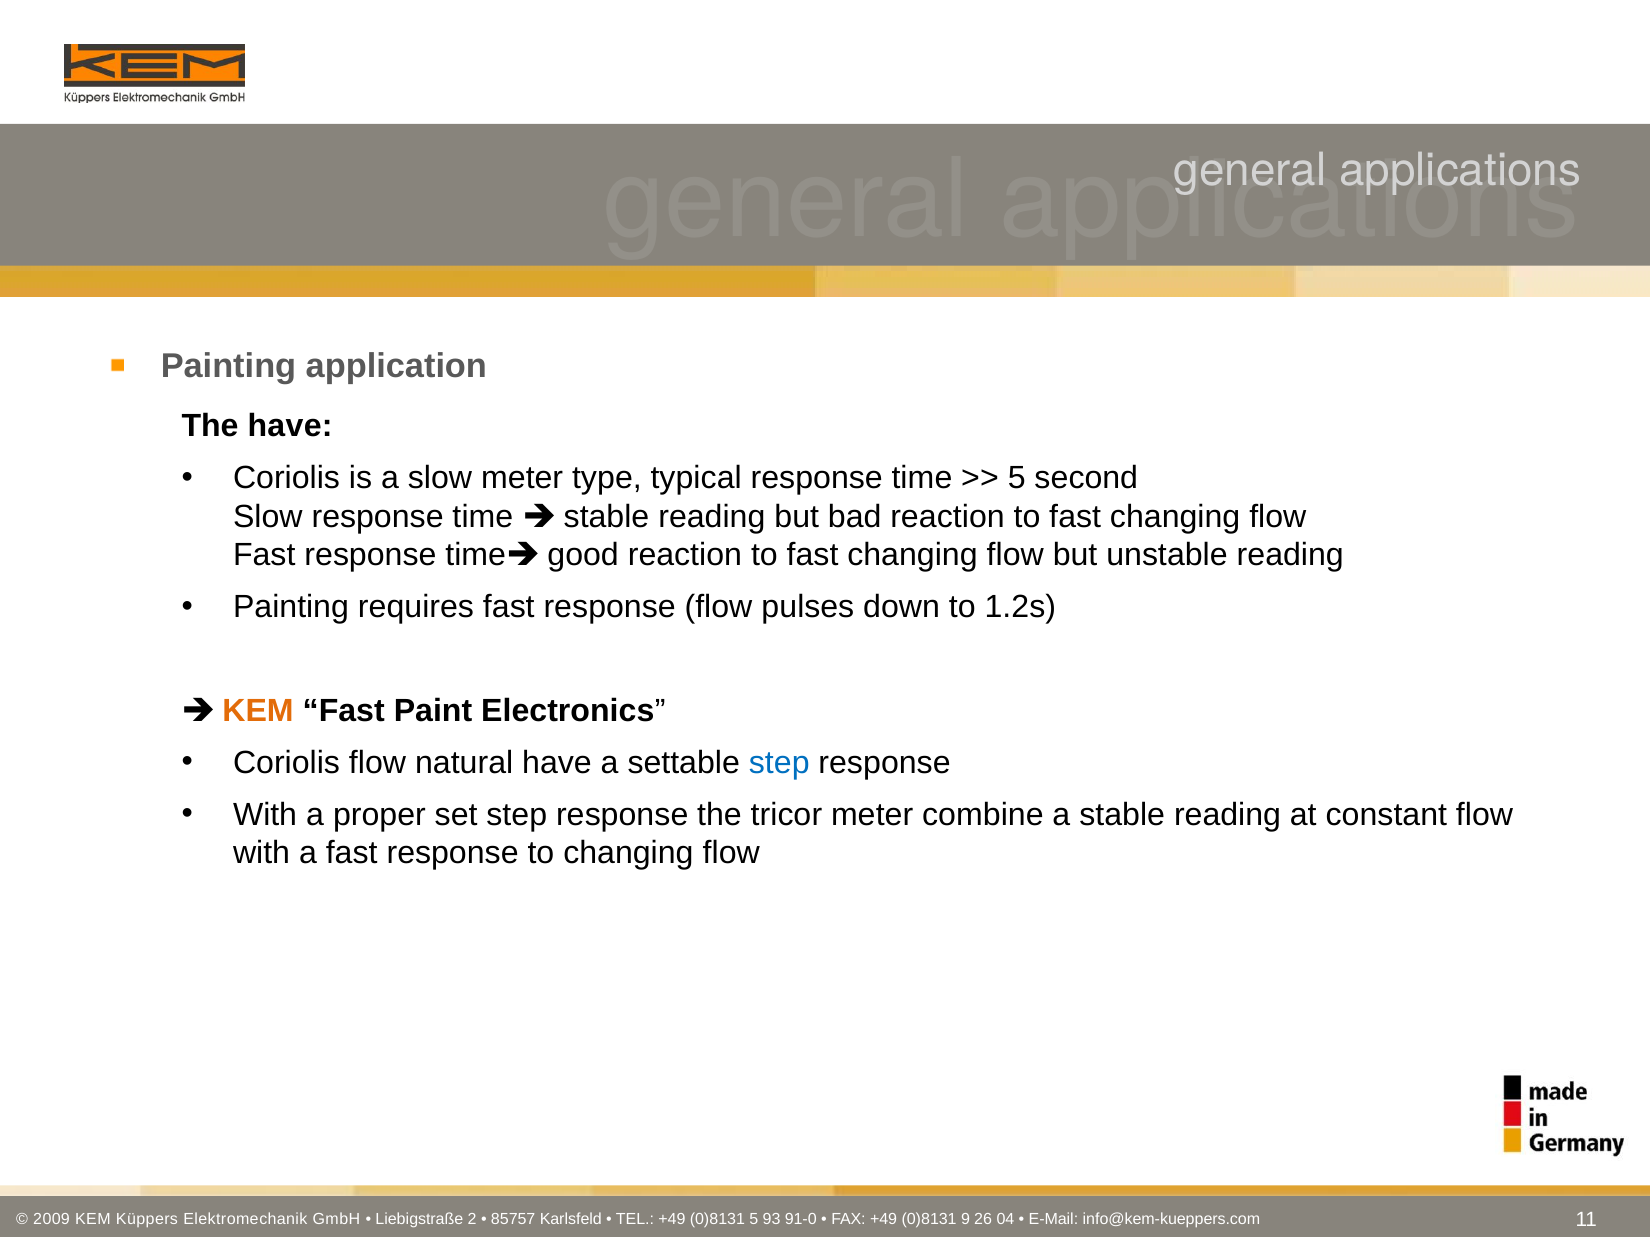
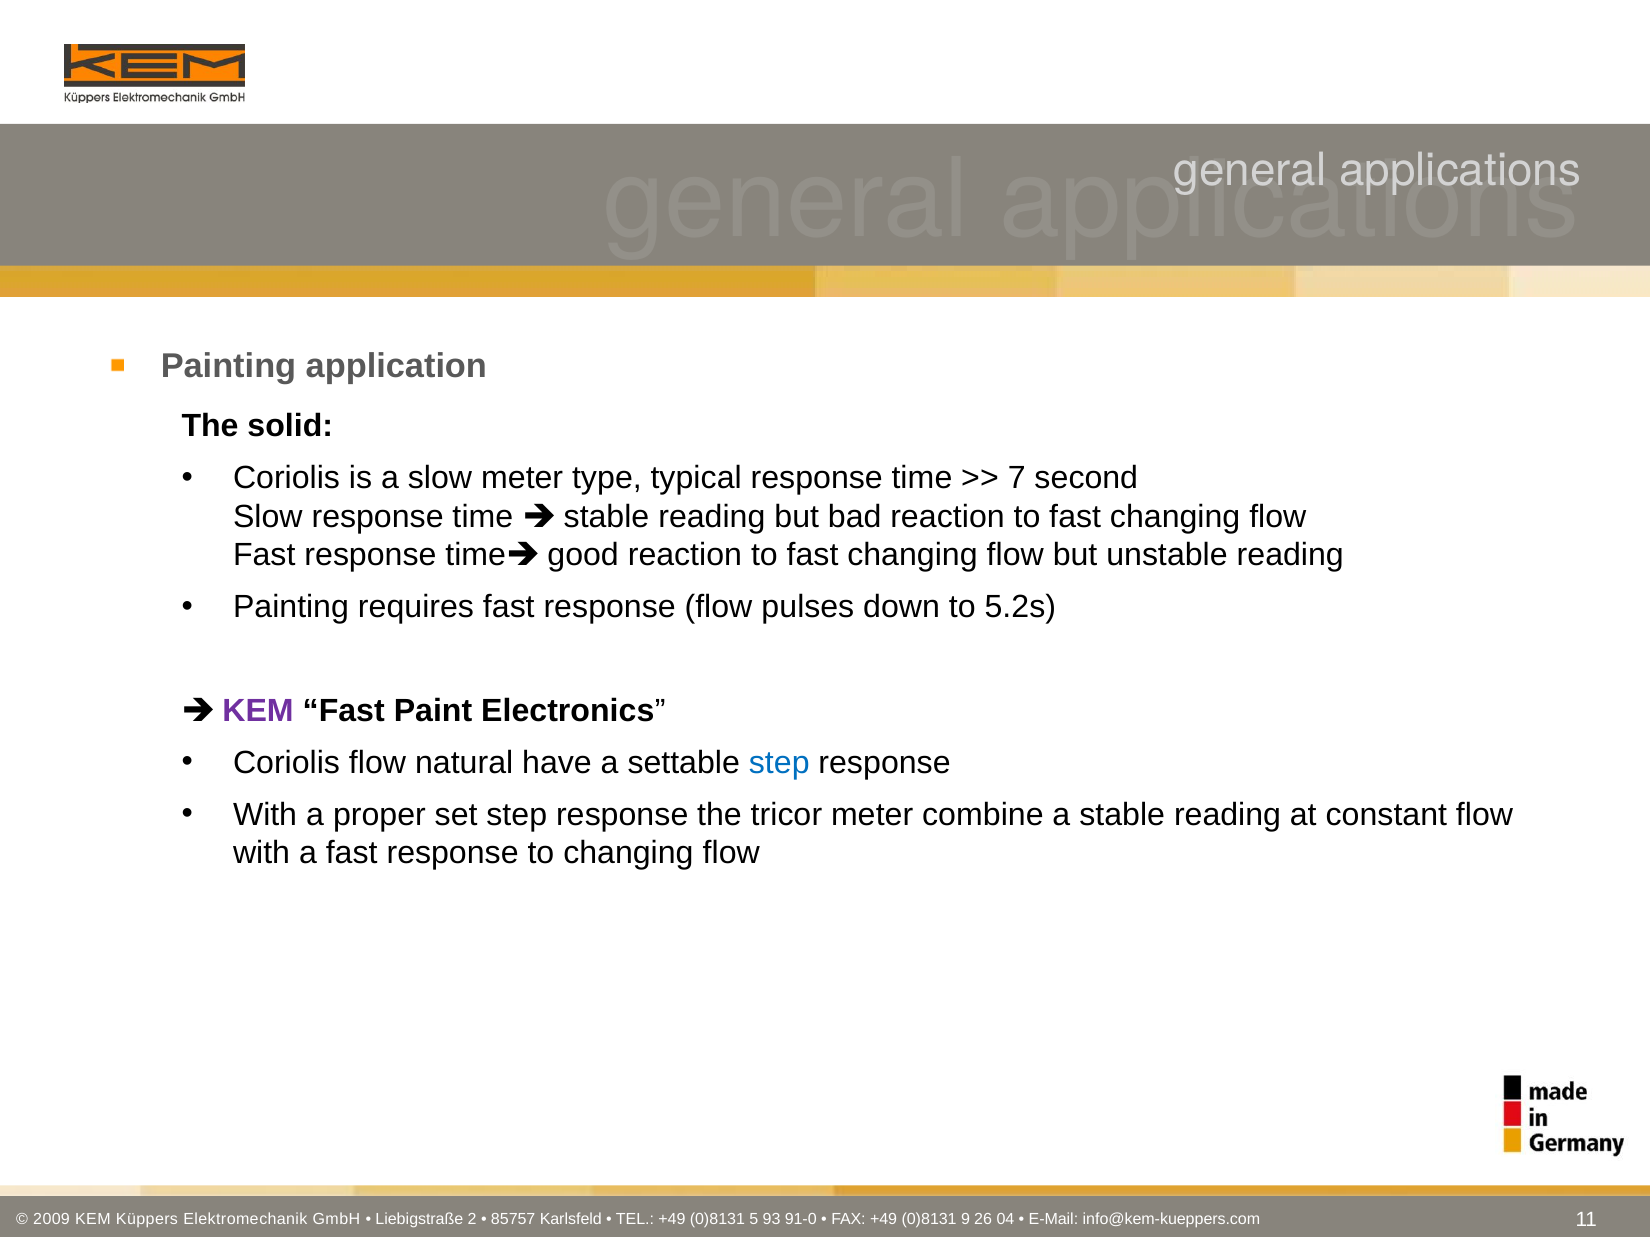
The have: have -> solid (290, 426)
5: 5 -> 7 (1017, 478)
1.2s: 1.2s -> 5.2s (1020, 607)
KEM colour: orange -> purple (258, 711)
